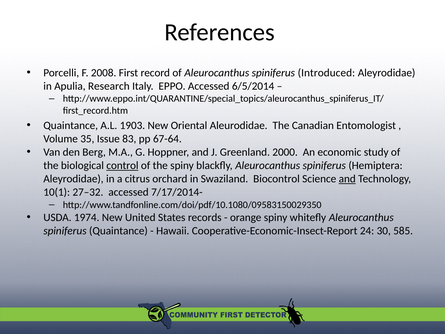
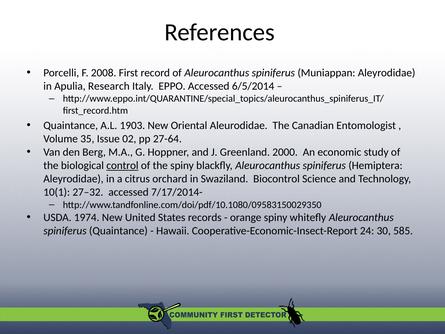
Introduced: Introduced -> Muniappan (326, 73)
83: 83 -> 02 (129, 139)
67-64: 67-64 -> 27-64 (167, 139)
and underline: present -> none (347, 179)
